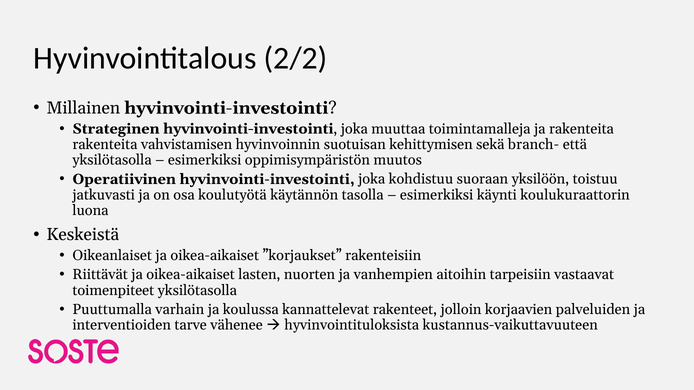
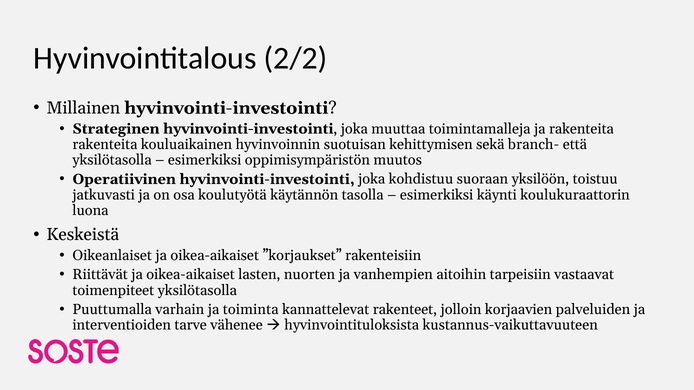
vahvistamisen: vahvistamisen -> kouluaikainen (187, 145)
koulussa: koulussa -> toiminta (251, 310)
